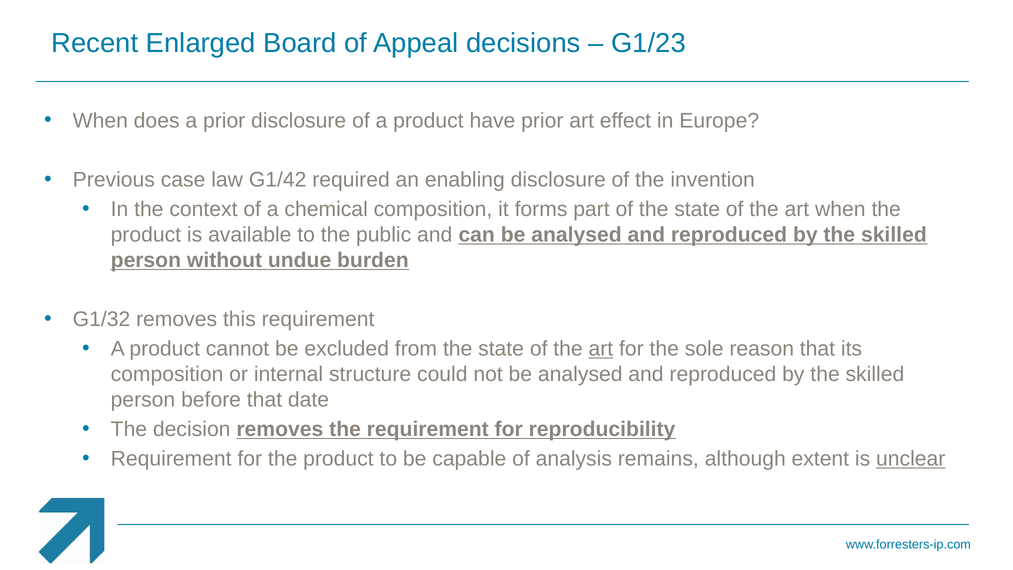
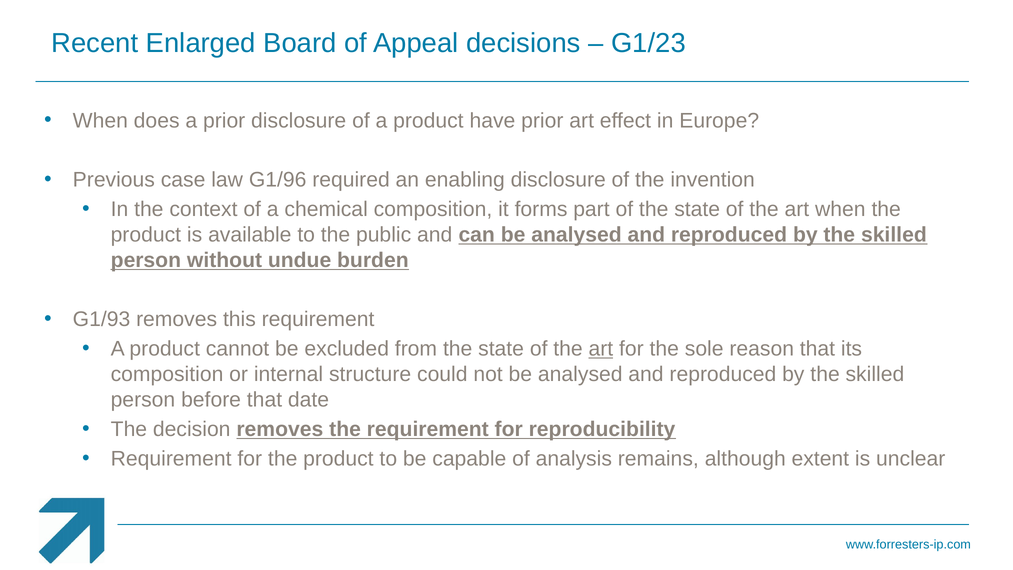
G1/42: G1/42 -> G1/96 (278, 180)
G1/32: G1/32 -> G1/93 (102, 319)
unclear underline: present -> none (911, 459)
